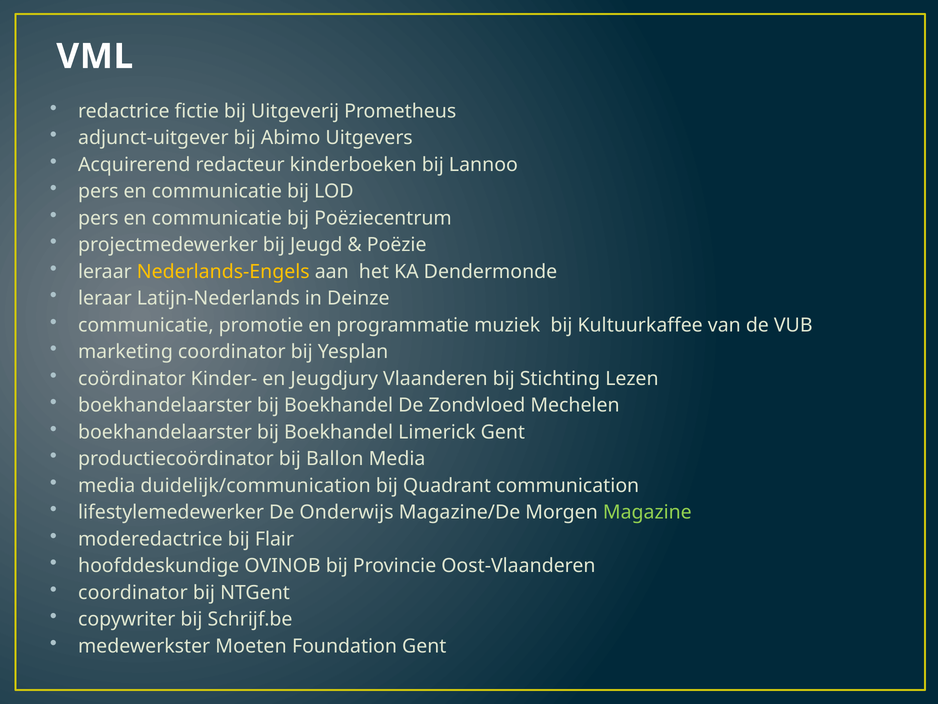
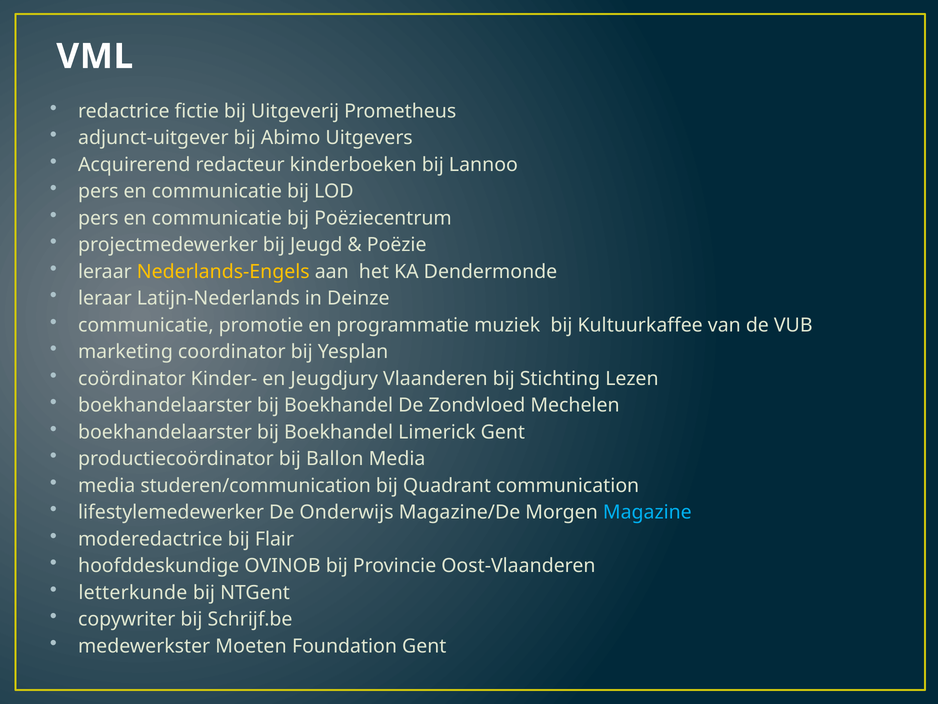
duidelijk/communication: duidelijk/communication -> studeren/communication (256, 485)
Magazine colour: light green -> light blue (647, 512)
coordinator: coordinator -> letterkunde (133, 592)
